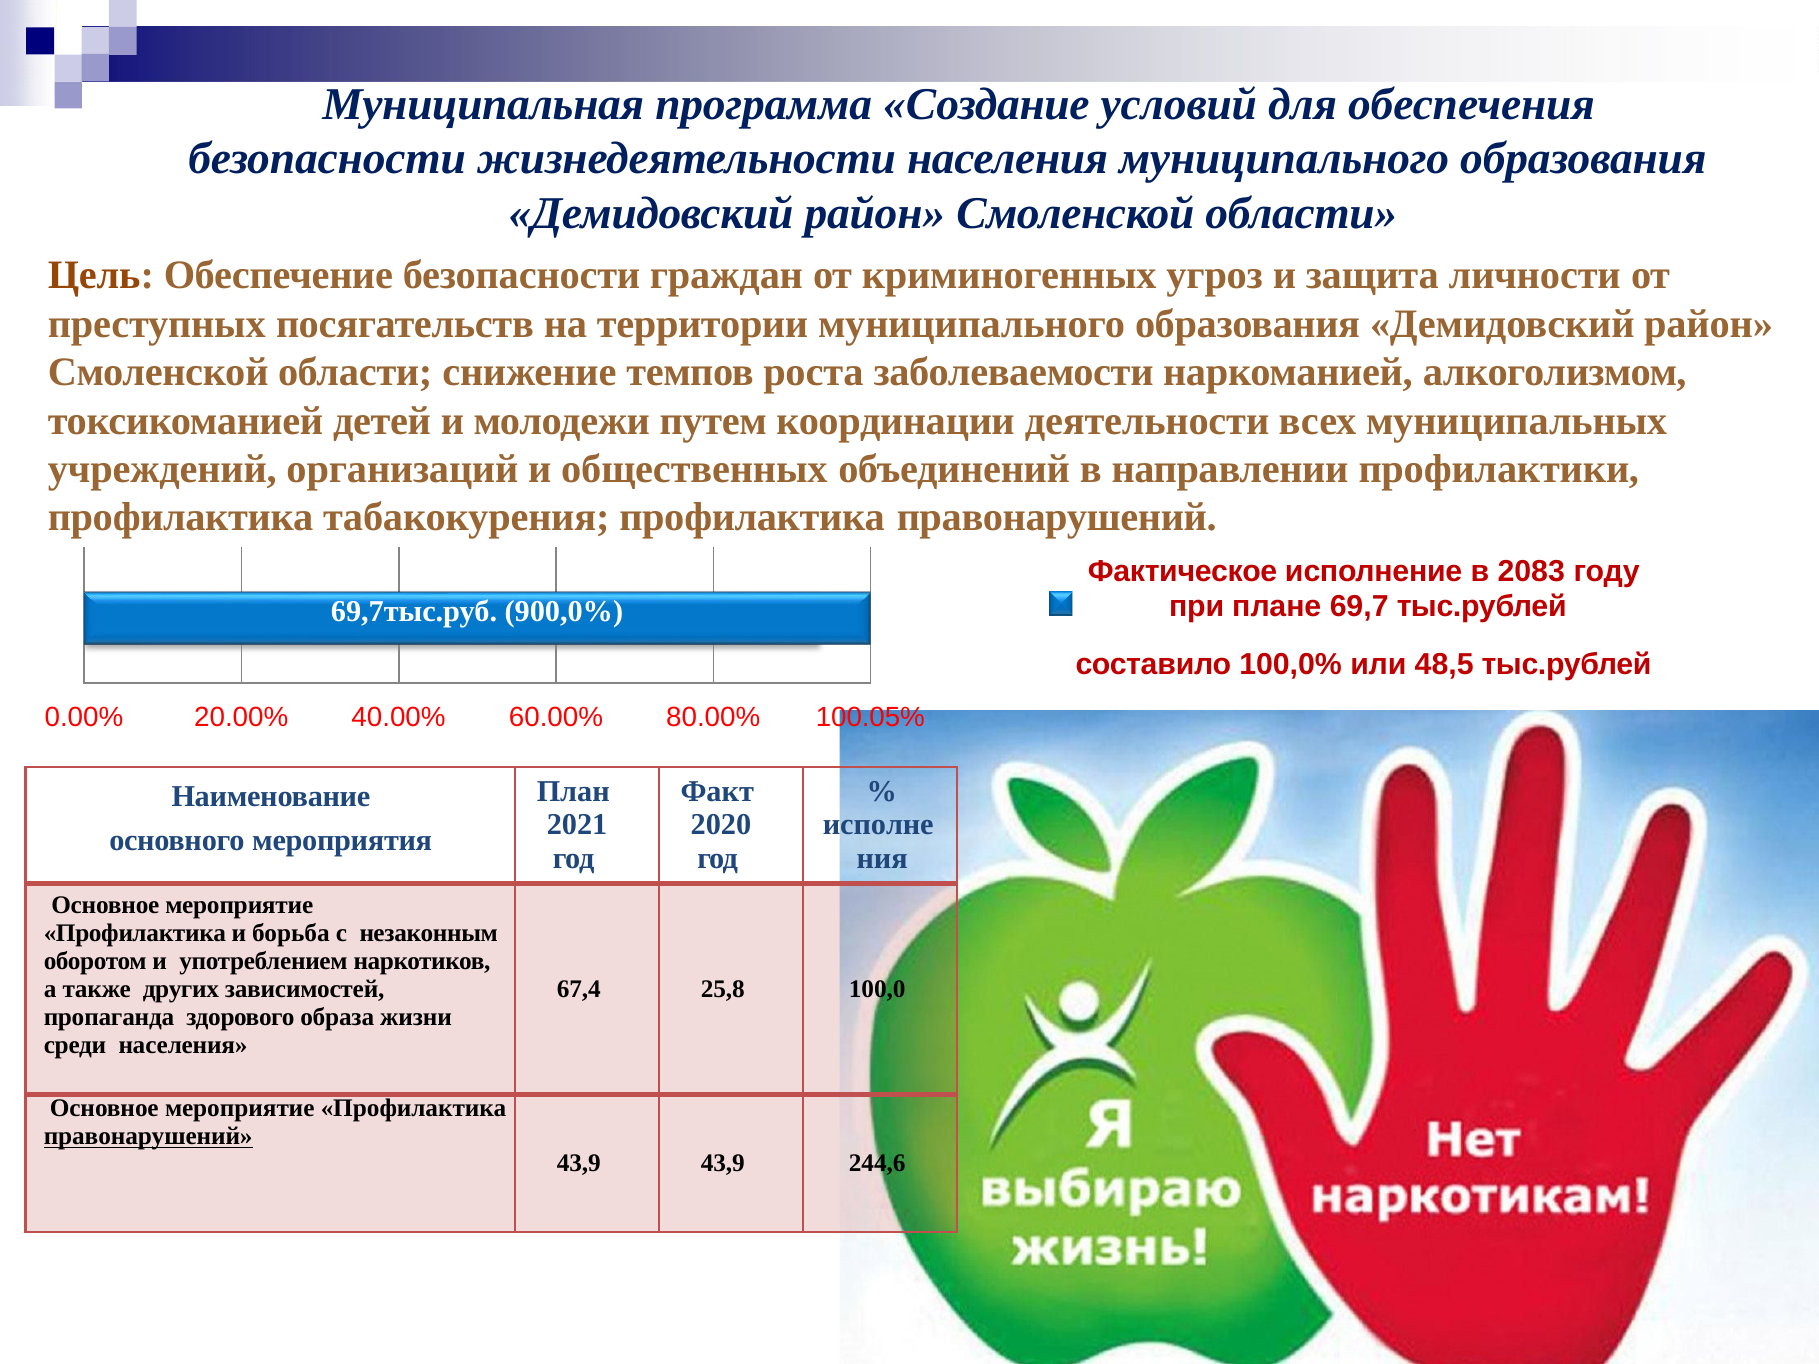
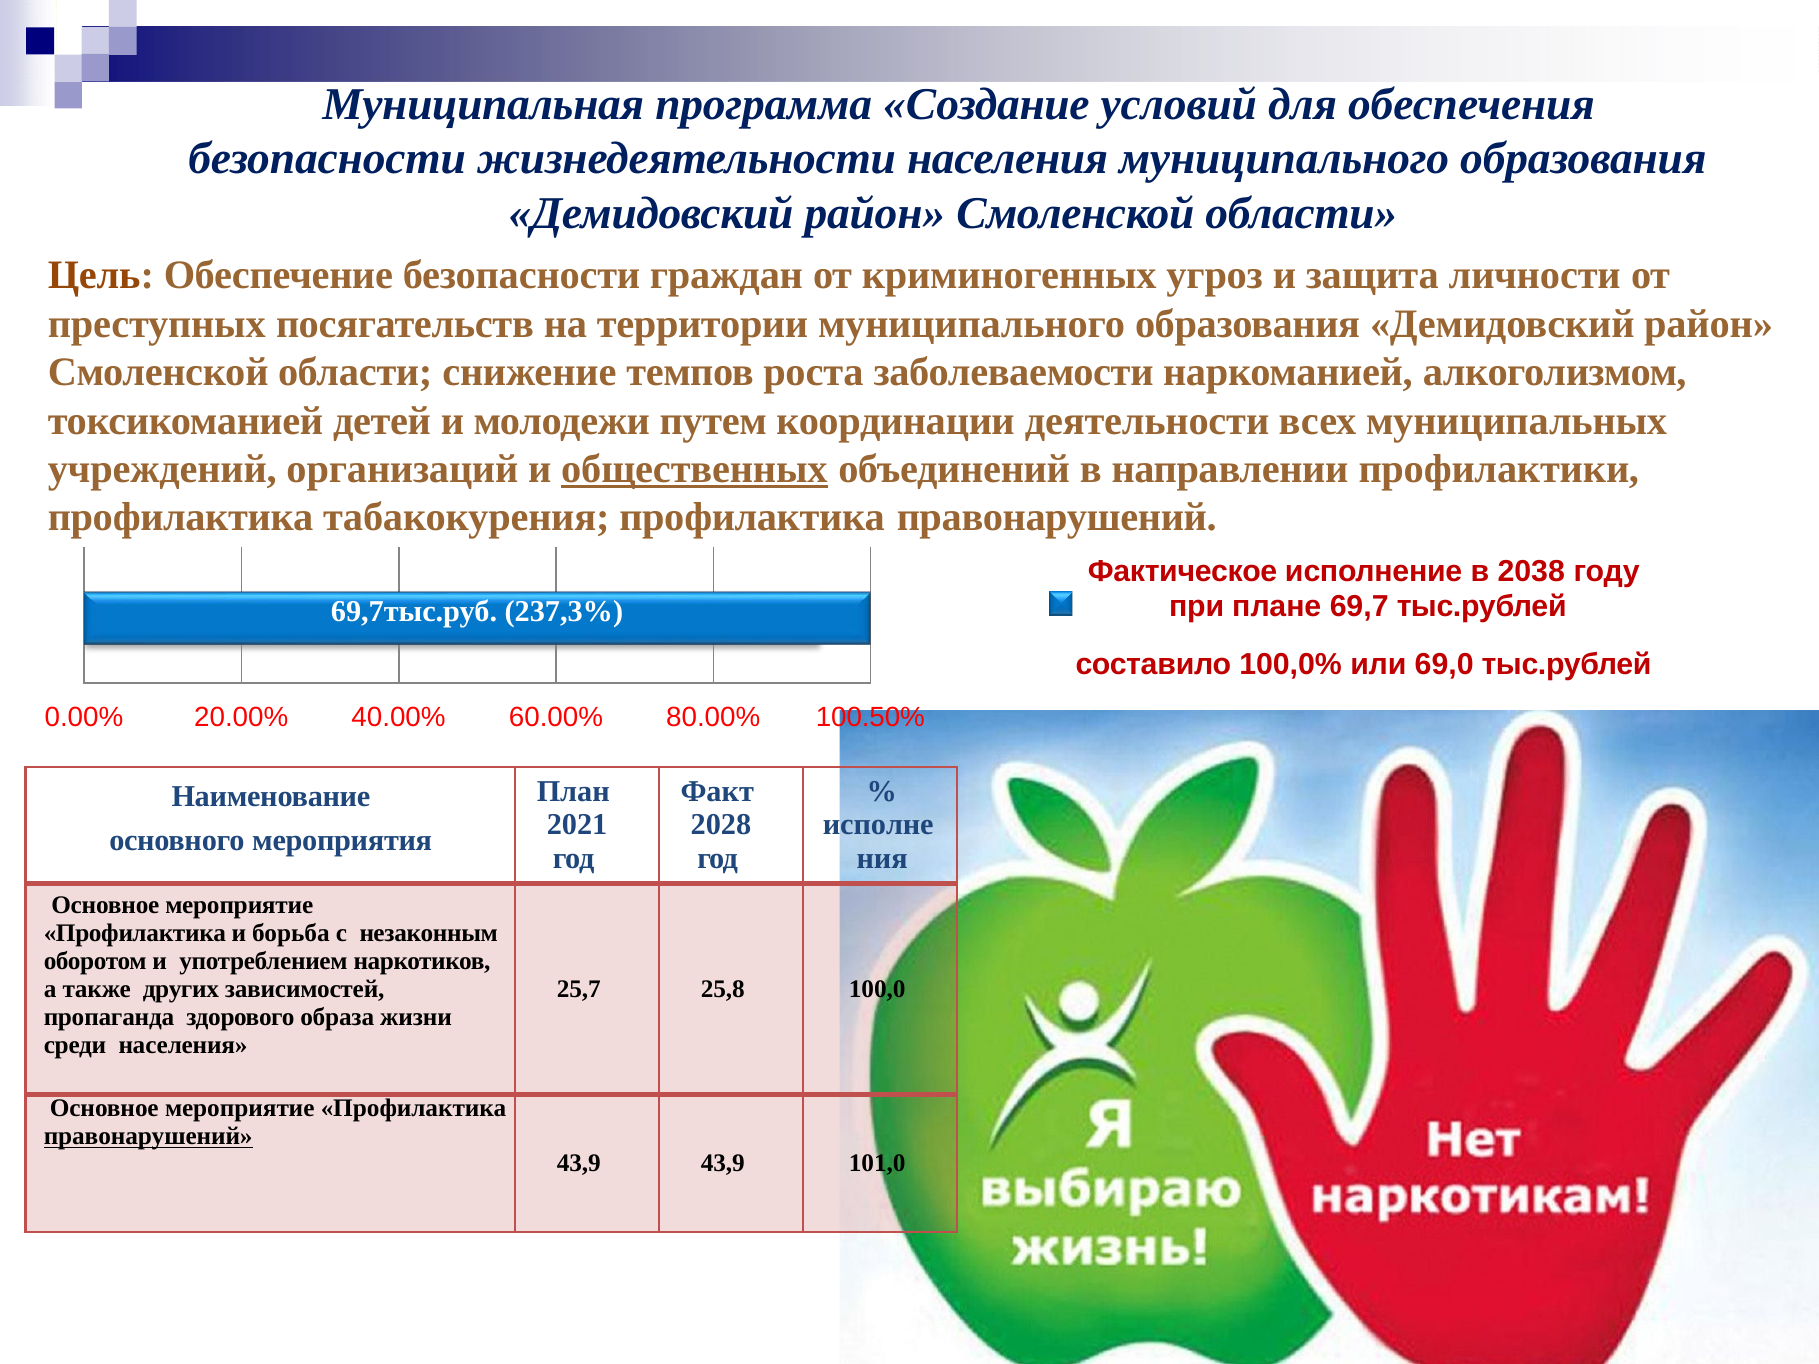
общественных underline: none -> present (694, 469)
2083: 2083 -> 2038 (1531, 571)
900,0%: 900,0% -> 237,3% (564, 612)
48,5: 48,5 -> 69,0 (1444, 664)
100.05%: 100.05% -> 100.50% (870, 718)
2020: 2020 -> 2028 (721, 825)
67,4: 67,4 -> 25,7 (579, 989)
244,6: 244,6 -> 101,0 (877, 1164)
